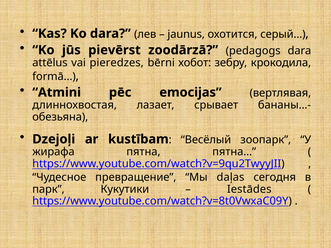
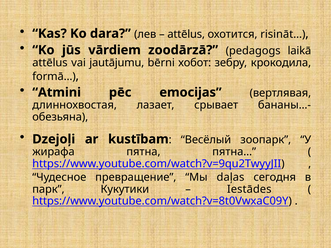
jaunus: jaunus -> attēlus (186, 34)
серый…: серый… -> risināt… (283, 34)
pievērst: pievērst -> vārdiem (115, 50)
pedagogs dara: dara -> laikā (299, 51)
pieredzes: pieredzes -> jautājumu (117, 63)
